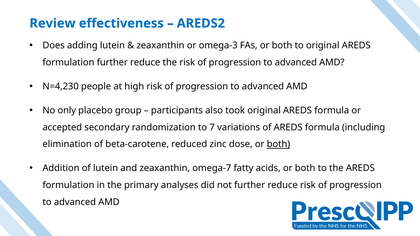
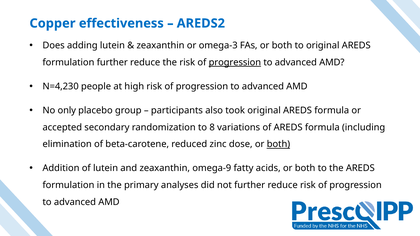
Review: Review -> Copper (52, 23)
progression underline: none -> present (235, 63)
7: 7 -> 8 (212, 127)
omega-7: omega-7 -> omega-9 (212, 168)
